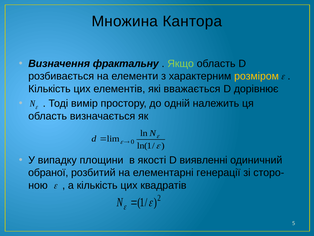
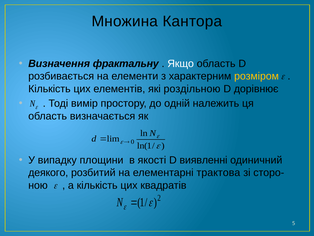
Якщо colour: light green -> white (181, 64)
вважається: вважається -> роздільною (192, 89)
обраної: обраної -> деякого (48, 172)
генерації: генерації -> трактова (218, 172)
